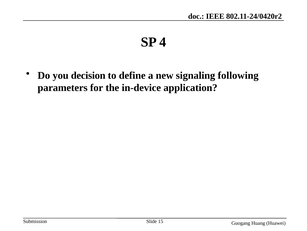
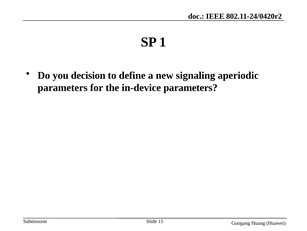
4: 4 -> 1 (163, 42)
following: following -> aperiodic (238, 75)
in-device application: application -> parameters (191, 87)
